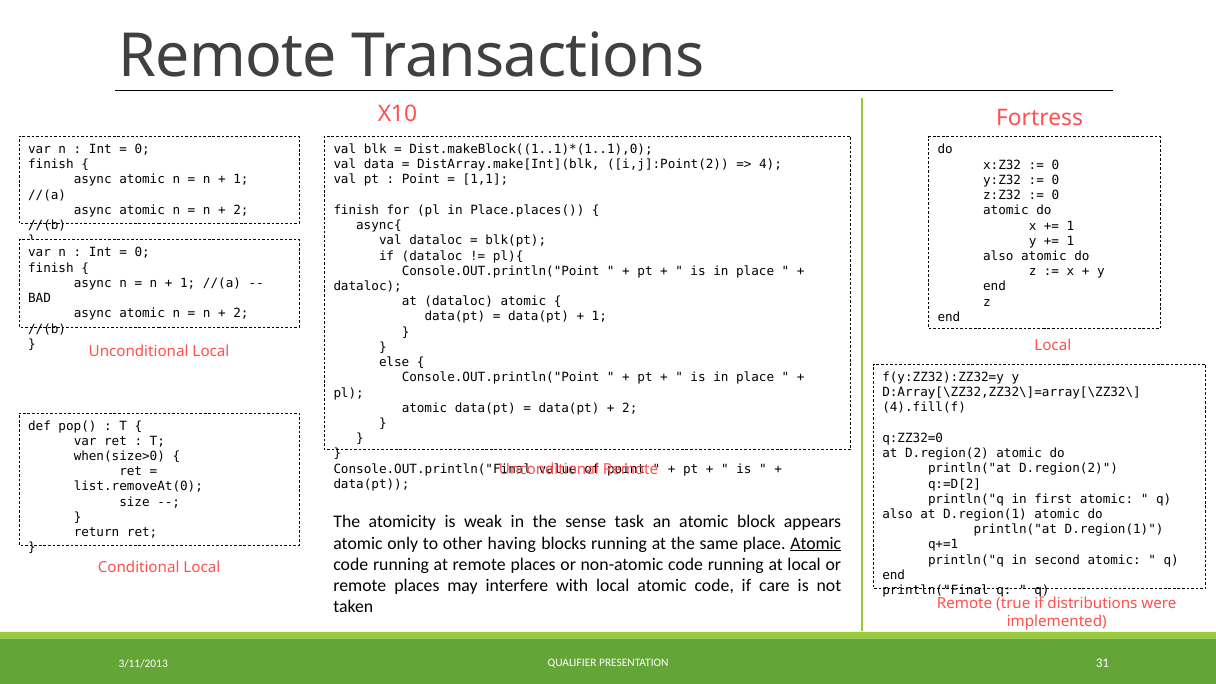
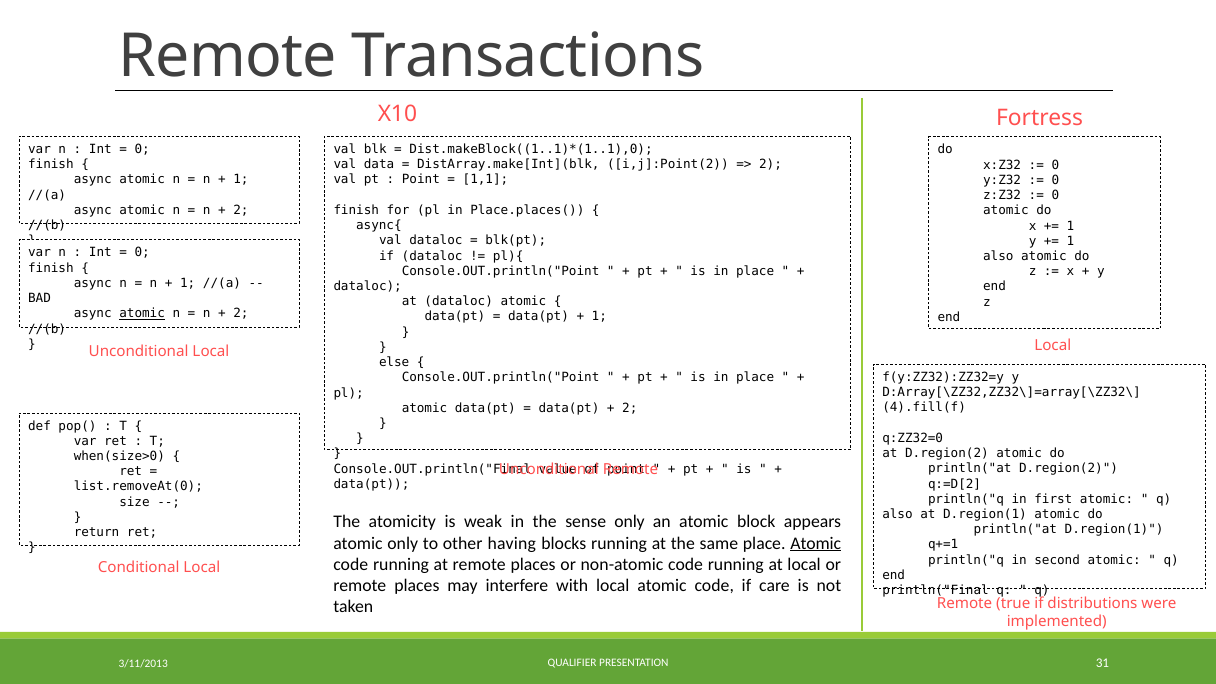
4: 4 -> 2 (771, 165)
atomic underline: none -> present (142, 314)
sense task: task -> only (630, 522)
